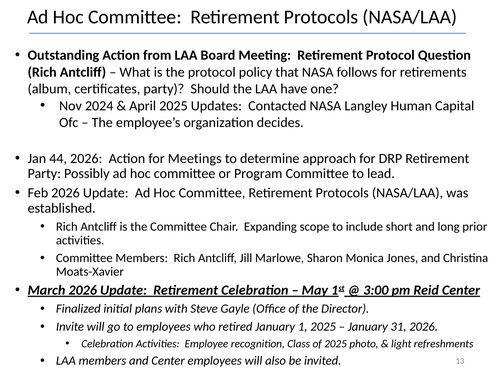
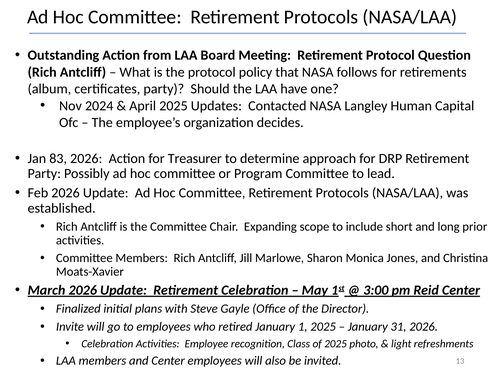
44: 44 -> 83 (58, 159)
Meetings: Meetings -> Treasurer (195, 159)
